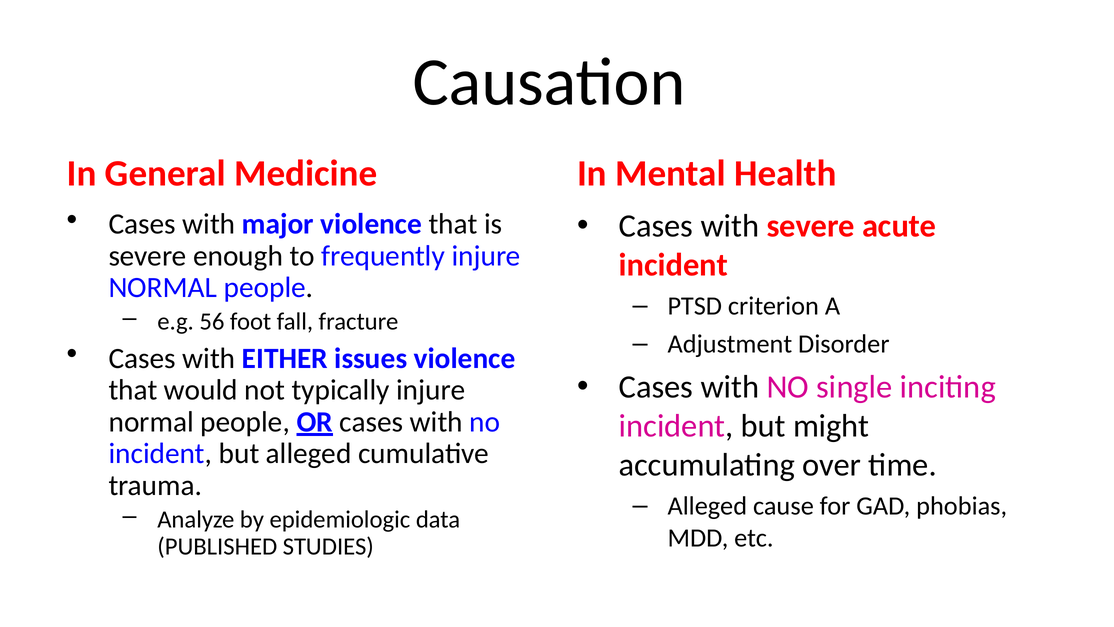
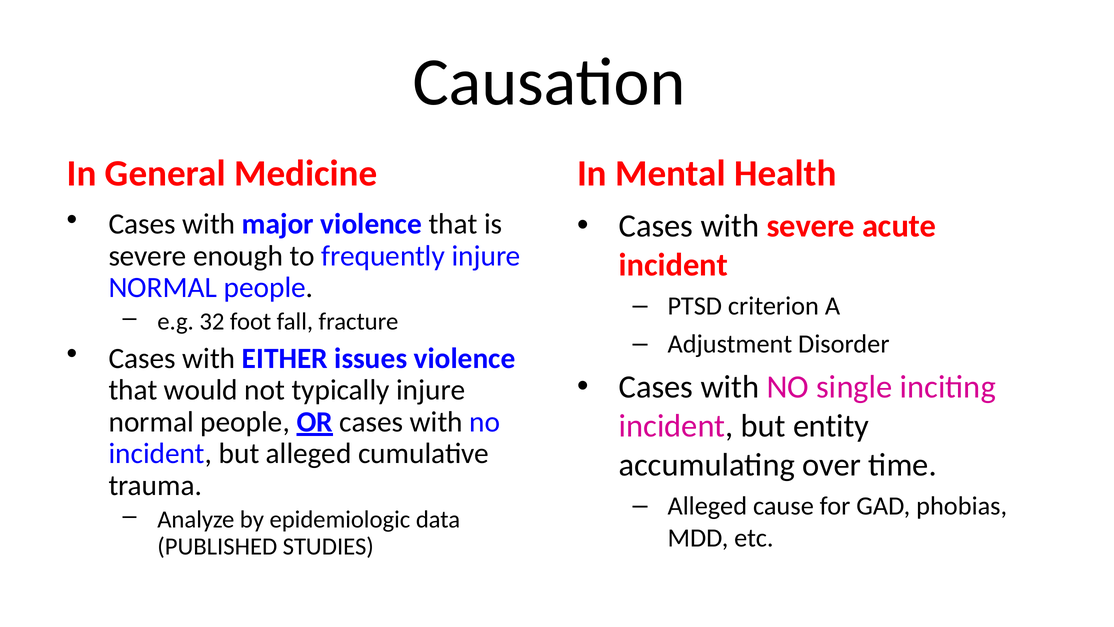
56: 56 -> 32 (212, 322)
might: might -> entity (831, 426)
